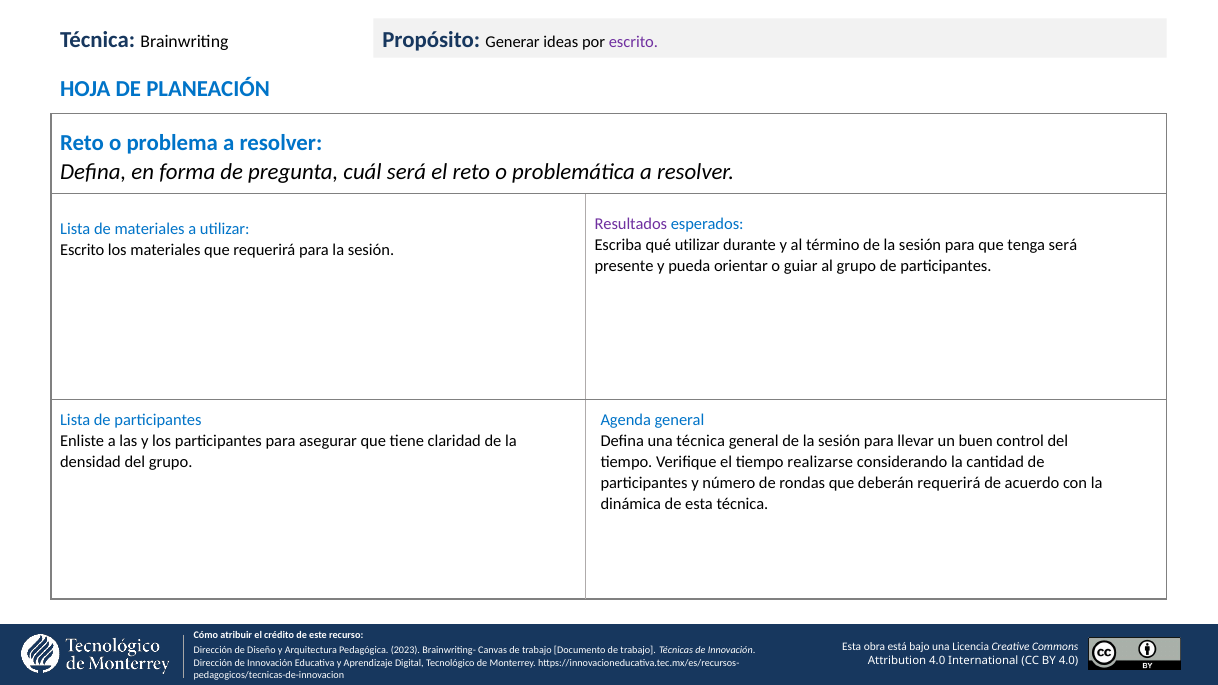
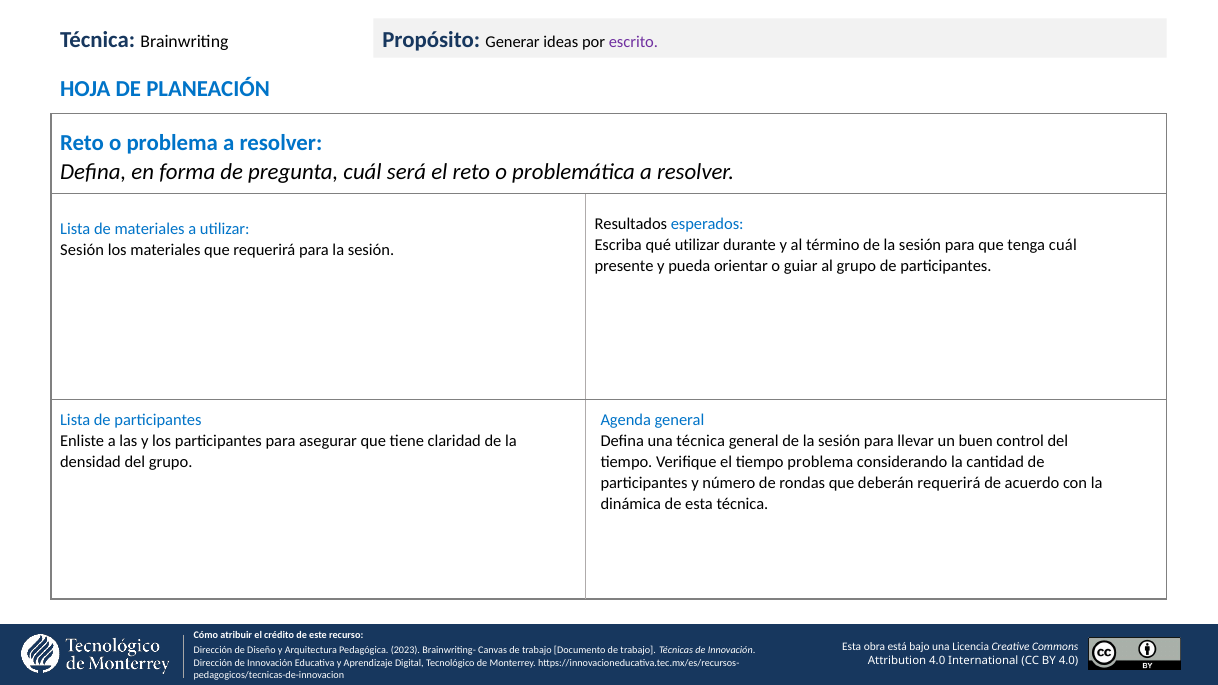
Resultados colour: purple -> black (631, 224)
tenga será: será -> cuál (1063, 245)
Escrito: Escrito -> Sesión (82, 251)
tiempo realizarse: realizarse -> problema (820, 462)
